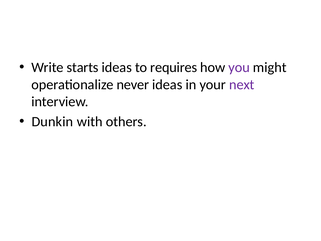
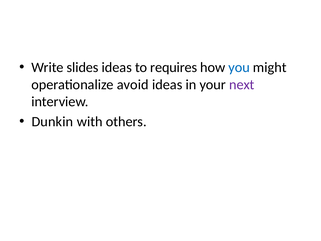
starts: starts -> slides (83, 67)
you colour: purple -> blue (239, 67)
never: never -> avoid (133, 84)
